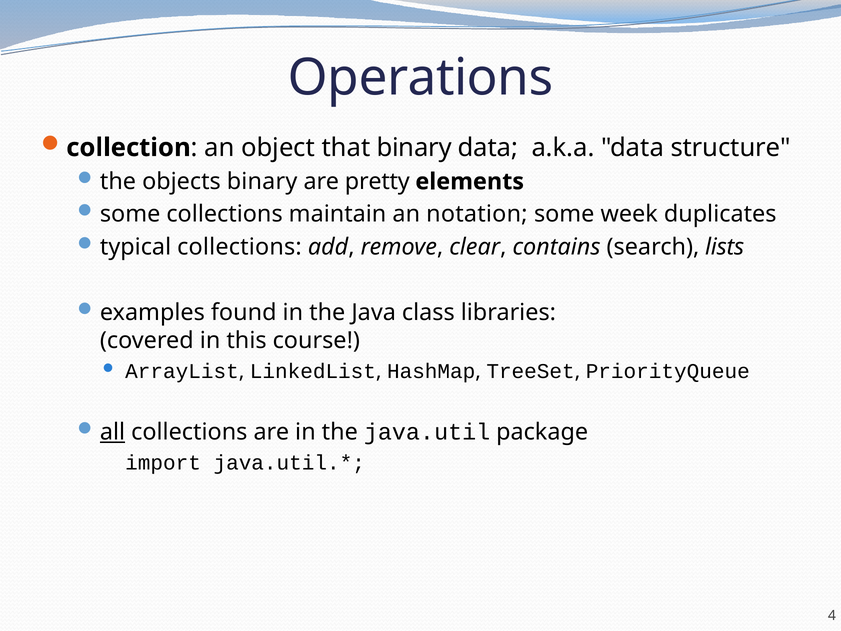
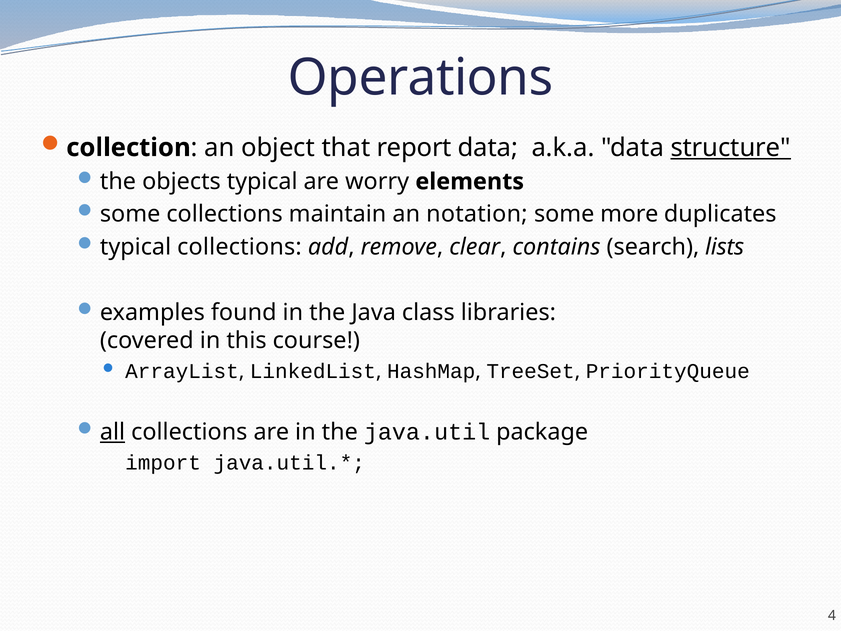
that binary: binary -> report (414, 148)
structure underline: none -> present (731, 148)
objects binary: binary -> typical (262, 181)
pretty: pretty -> worry (377, 181)
week: week -> more (629, 214)
